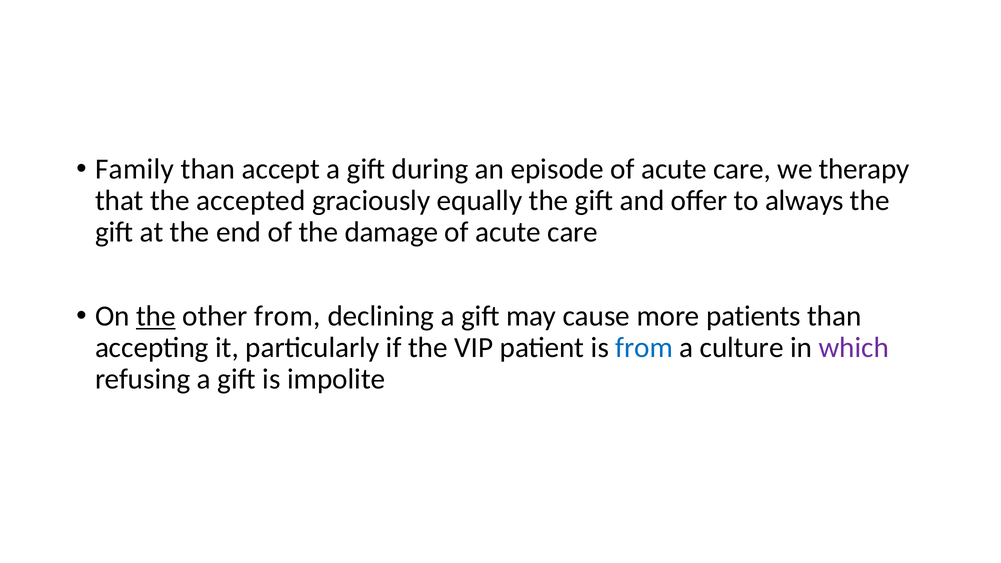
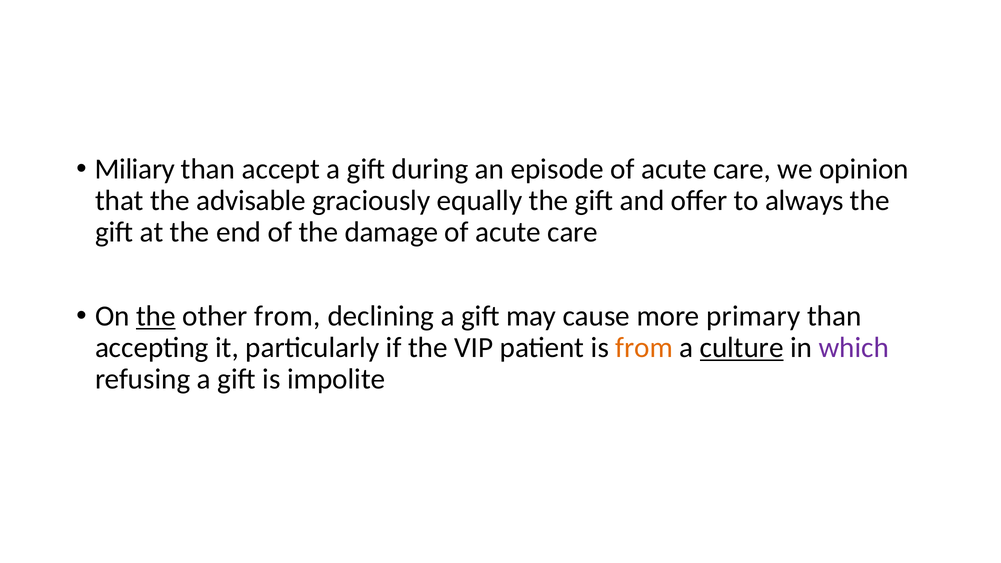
Family: Family -> Miliary (135, 169)
therapy: therapy -> opinion (864, 169)
accepted: accepted -> advisable (251, 201)
patients: patients -> primary (753, 316)
from colour: blue -> orange (644, 348)
culture underline: none -> present (742, 348)
